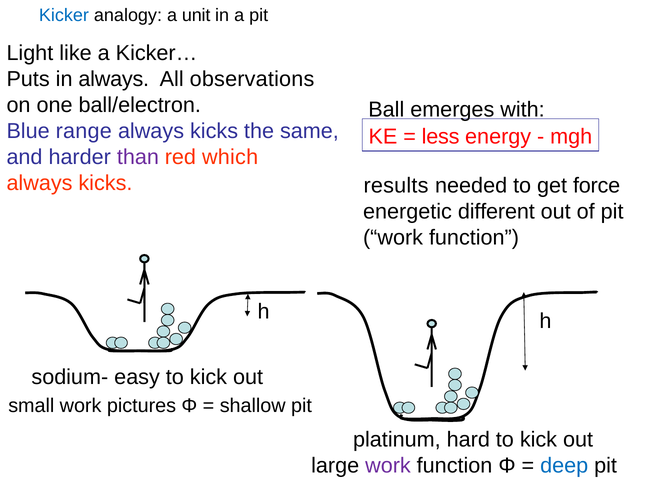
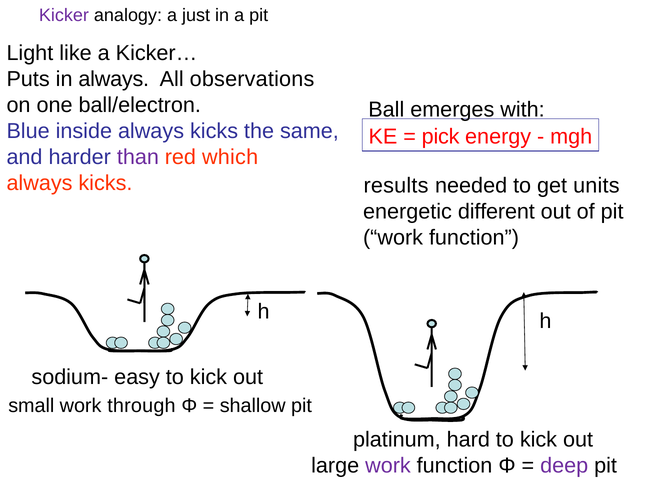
Kicker colour: blue -> purple (64, 15)
unit: unit -> just (196, 15)
range: range -> inside (84, 131)
less: less -> pick (441, 136)
force: force -> units (596, 186)
pictures: pictures -> through (141, 406)
deep colour: blue -> purple (564, 466)
